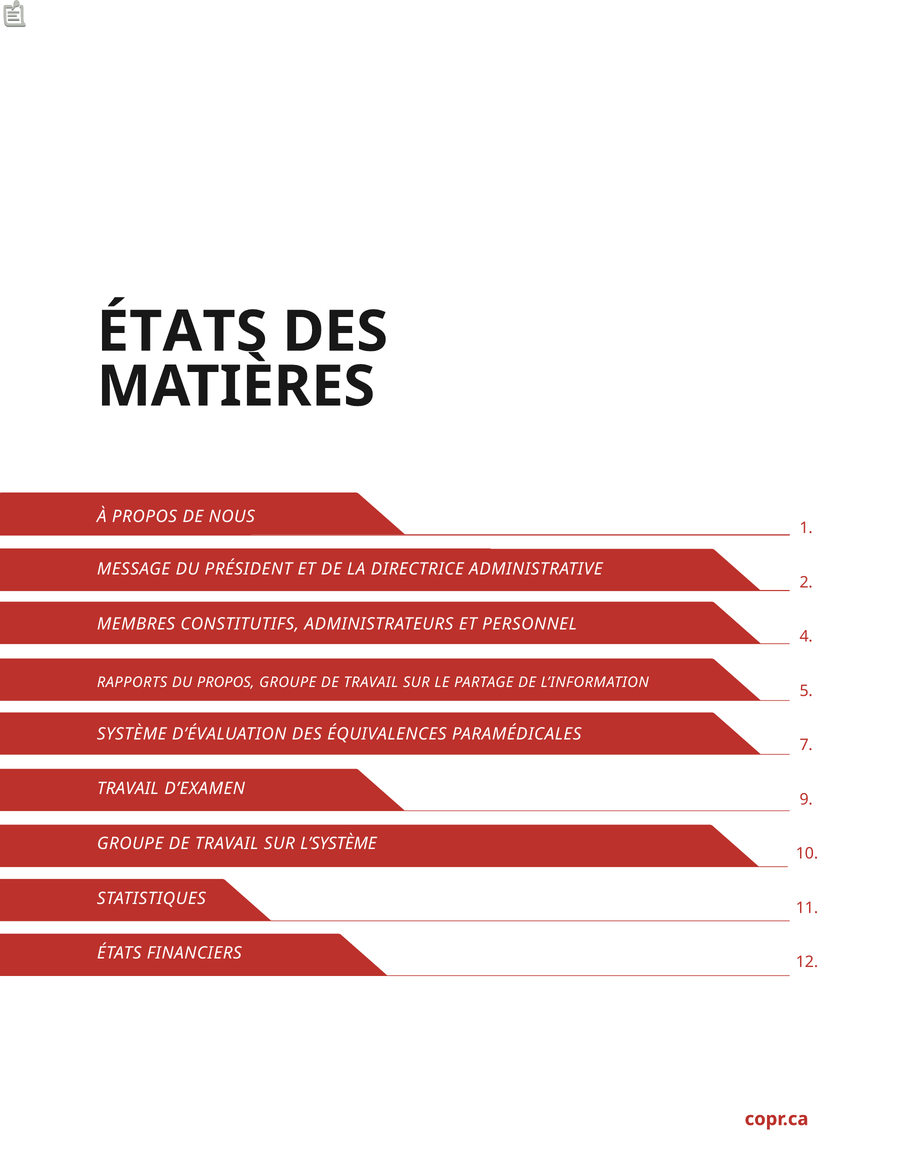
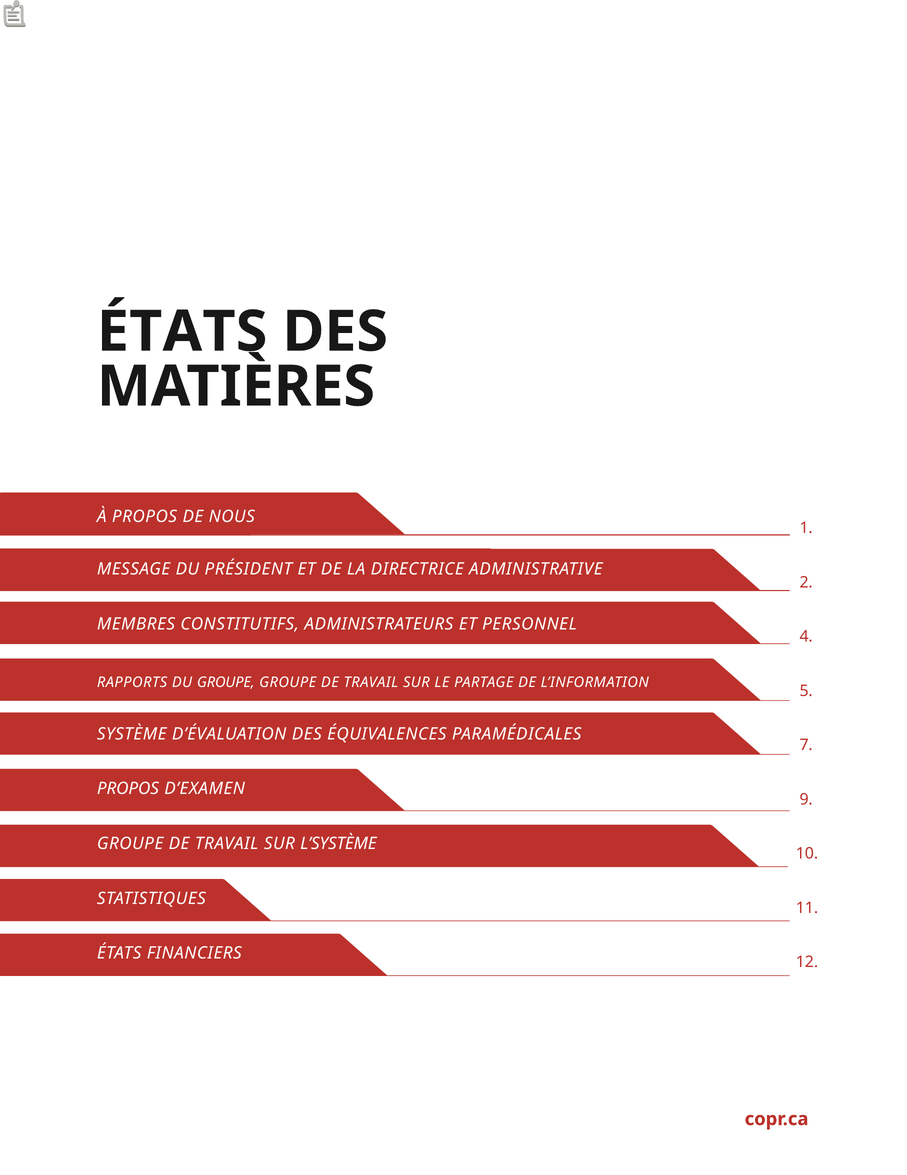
DU PROPOS: PROPOS -> GROUPE (226, 682)
TRAVAIL: TRAVAIL -> PROPOS (128, 789)
